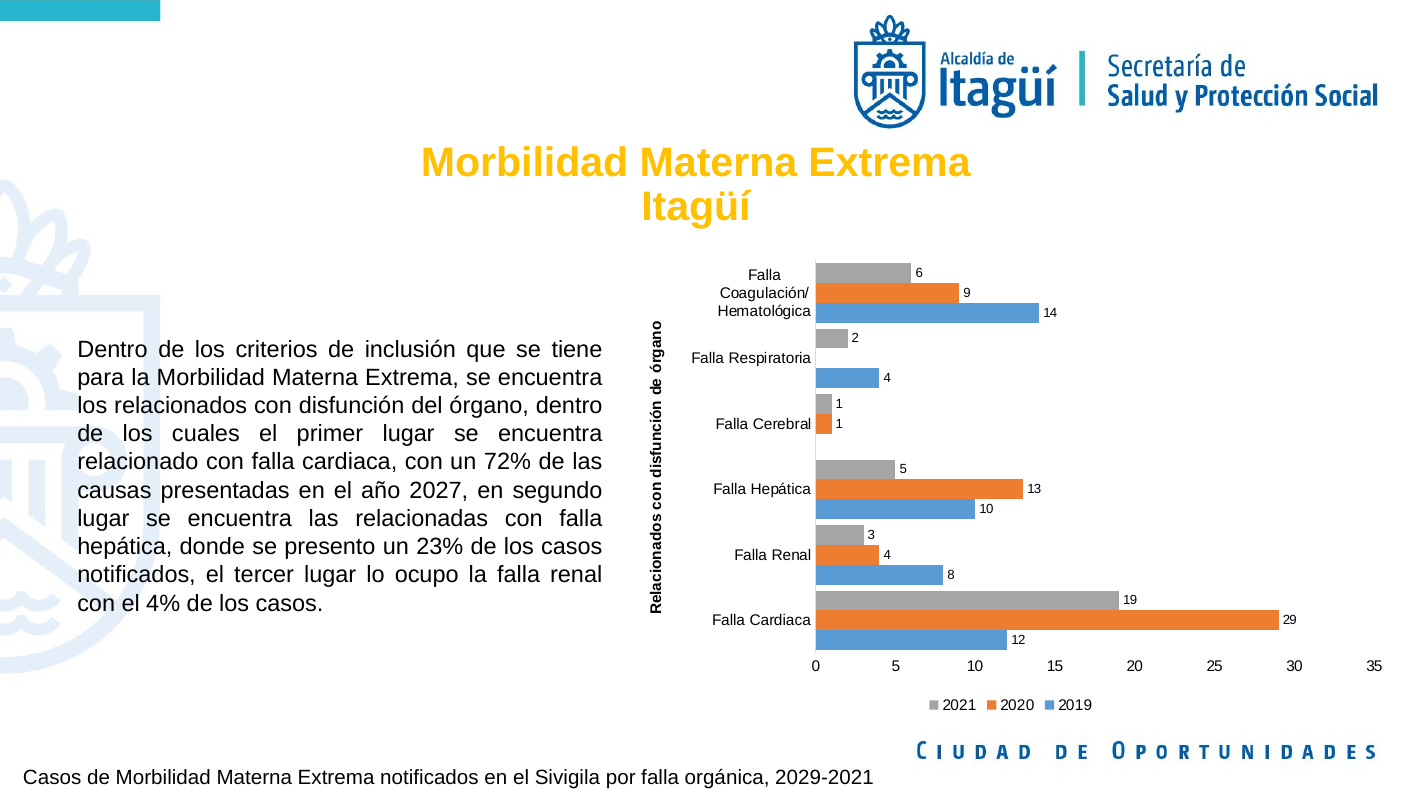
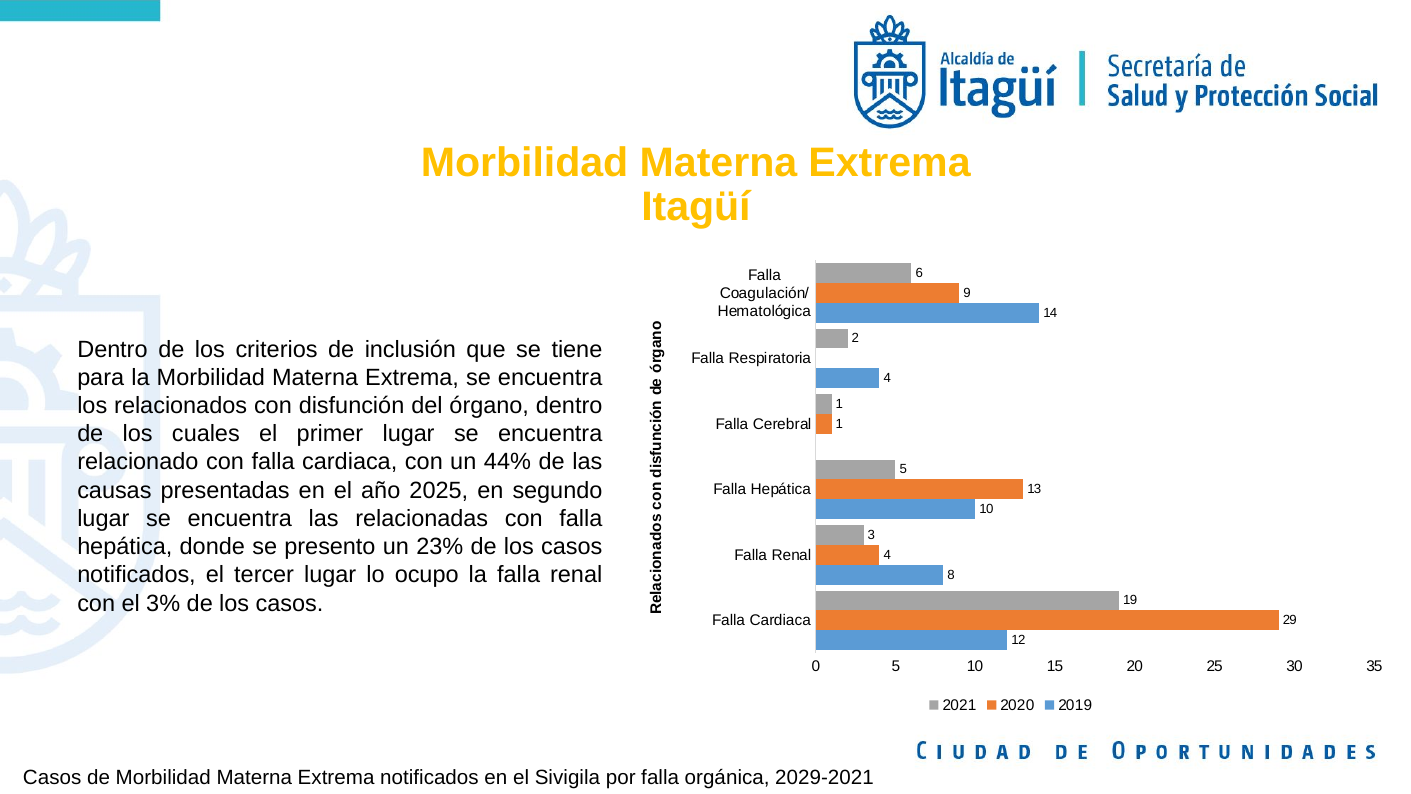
72%: 72% -> 44% (507, 462)
2027: 2027 -> 2025 (439, 490)
4%: 4% -> 3% (163, 603)
